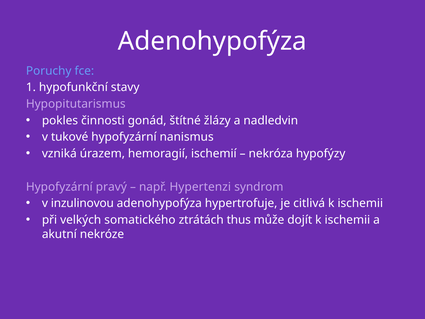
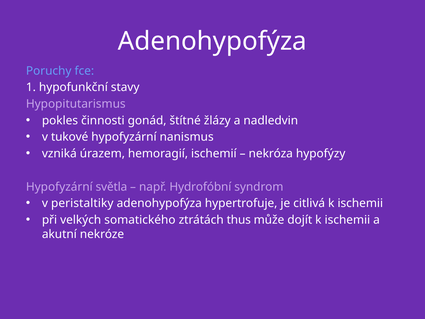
pravý: pravý -> světla (111, 187)
Hypertenzi: Hypertenzi -> Hydrofóbní (200, 187)
inzulinovou: inzulinovou -> peristaltiky (82, 203)
